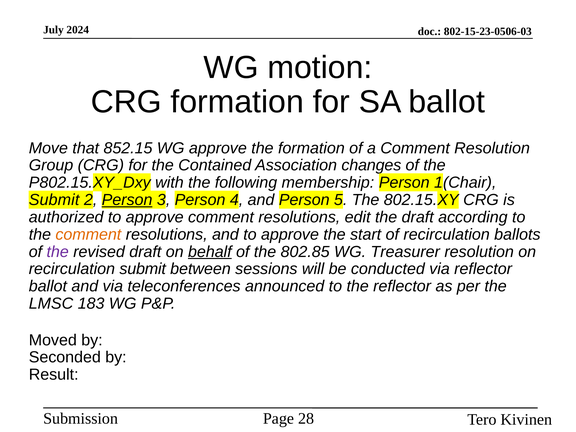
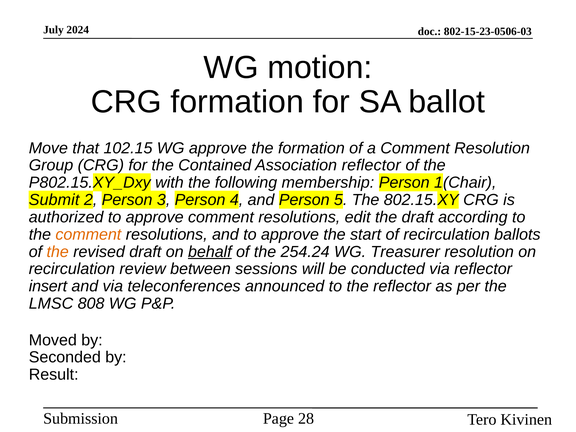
852.15: 852.15 -> 102.15 (128, 148)
Association changes: changes -> reflector (371, 165)
Person underline: present -> none (127, 200)
the colour: purple -> orange (58, 252)
802.85: 802.85 -> 254.24 (305, 252)
recirculation submit: submit -> review (143, 269)
ballot: ballot -> insert (48, 286)
183: 183 -> 808 (91, 304)
